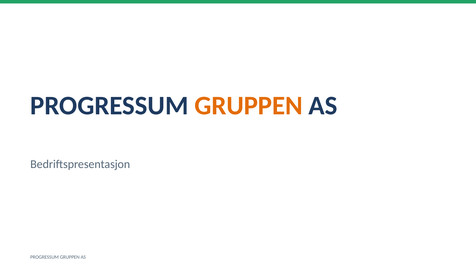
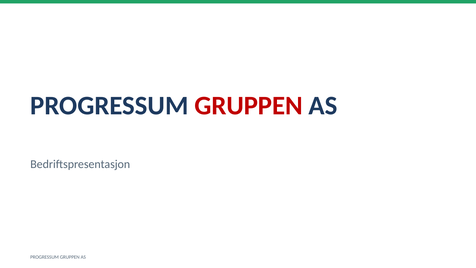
GRUPPEN colour: orange -> red (249, 106)
